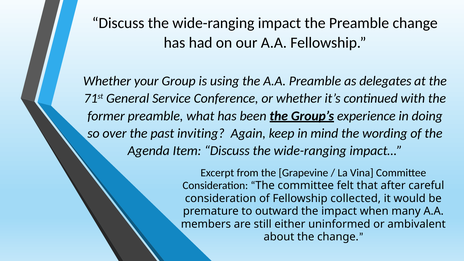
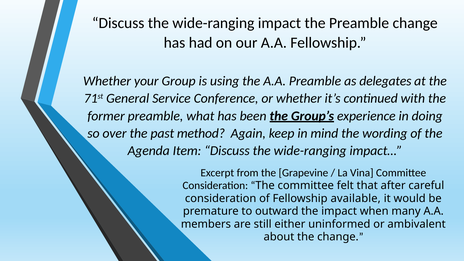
inviting: inviting -> method (201, 133)
collected: collected -> available (356, 198)
